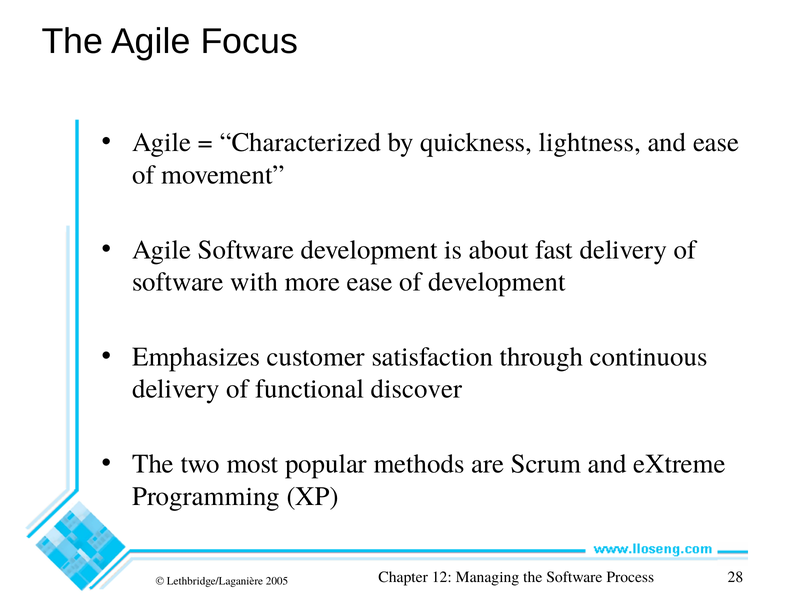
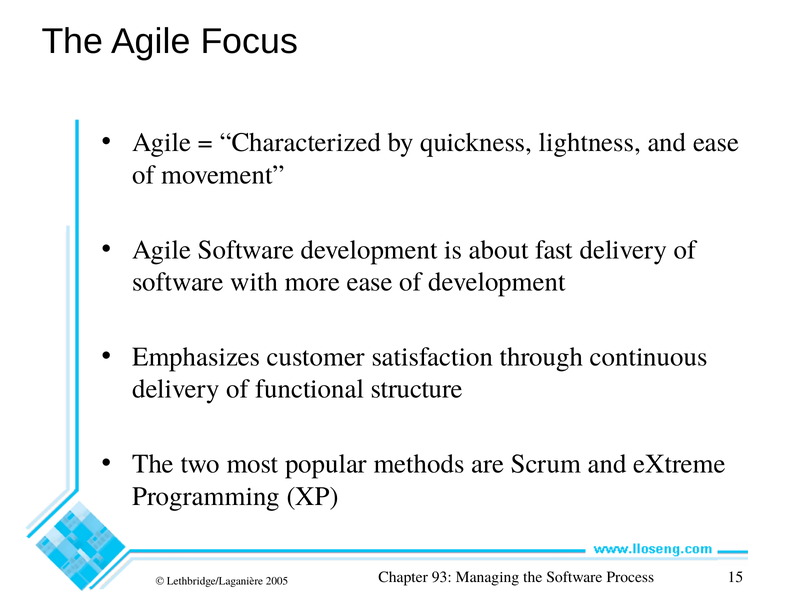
discover: discover -> structure (417, 390)
12: 12 -> 93 (442, 578)
28: 28 -> 15 (735, 578)
